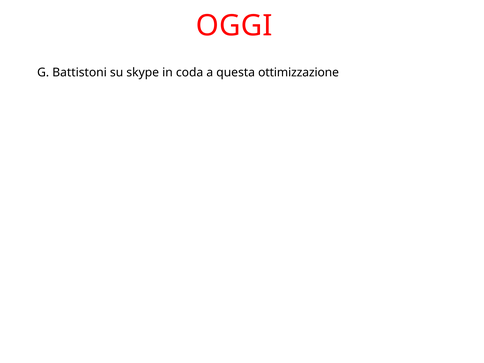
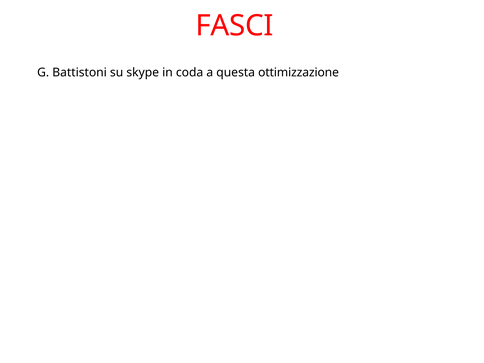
OGGI: OGGI -> FASCI (235, 26)
